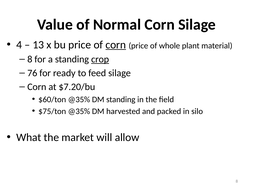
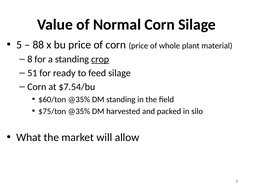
4: 4 -> 5 (19, 45)
13: 13 -> 88 (38, 45)
corn underline: present -> none (116, 45)
76: 76 -> 51 (32, 73)
$7.20/bu: $7.20/bu -> $7.54/bu (77, 87)
